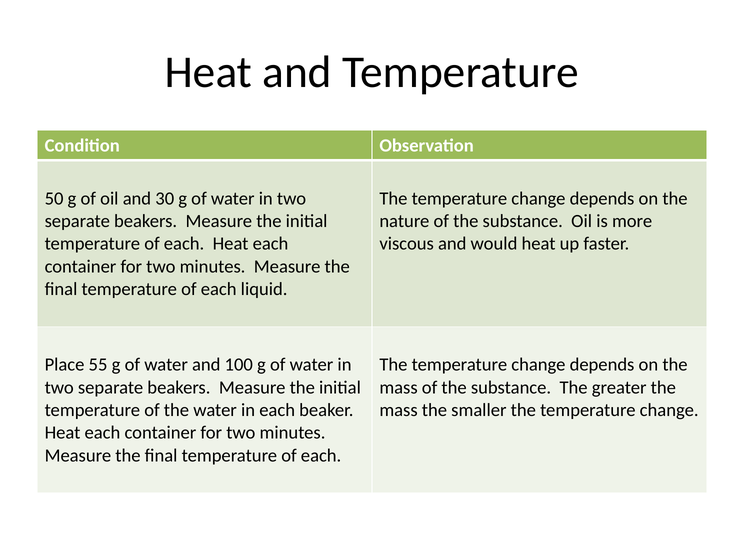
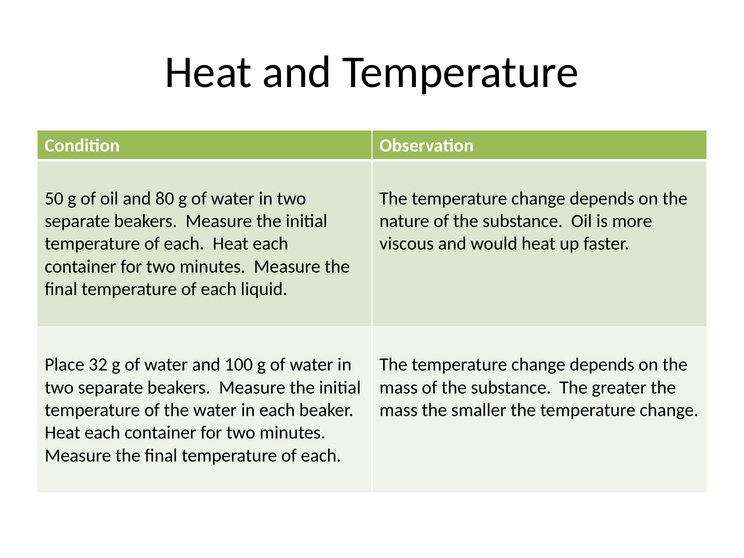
30: 30 -> 80 (165, 198)
55: 55 -> 32 (98, 365)
